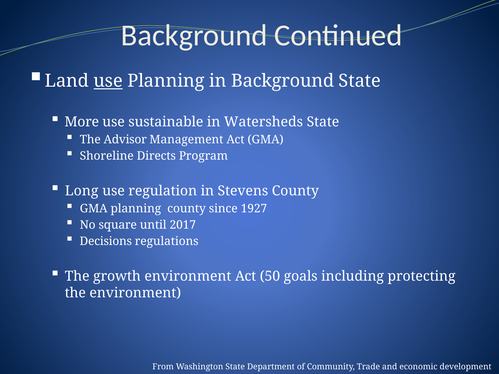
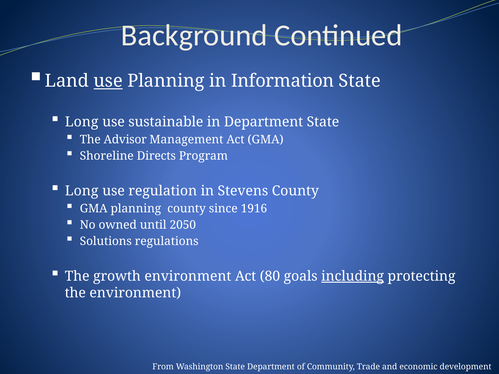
in Background: Background -> Information (283, 81)
More: More -> Long (82, 122)
in Watersheds: Watersheds -> Department (264, 122)
1927: 1927 -> 1916 (254, 209)
square: square -> owned (118, 225)
2017: 2017 -> 2050 (183, 225)
Decisions: Decisions -> Solutions (106, 242)
50: 50 -> 80 (270, 276)
including underline: none -> present (353, 276)
